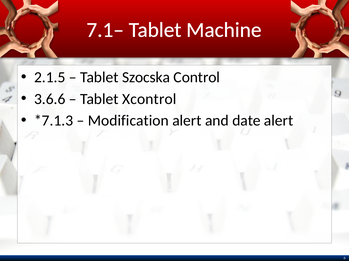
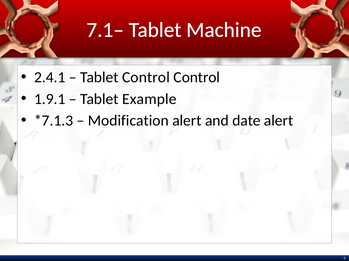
2.1.5: 2.1.5 -> 2.4.1 (50, 77)
Tablet Szocska: Szocska -> Control (146, 77)
3.6.6: 3.6.6 -> 1.9.1 (50, 99)
Xcontrol: Xcontrol -> Example (149, 99)
